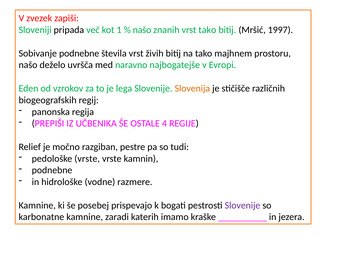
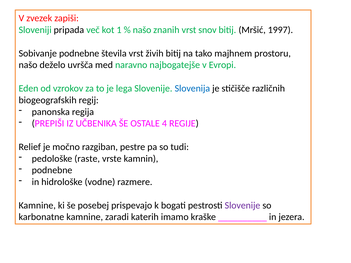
vrst tako: tako -> snov (207, 30)
Slovenija colour: orange -> blue (192, 88)
pedološke vrste: vrste -> raste (87, 159)
